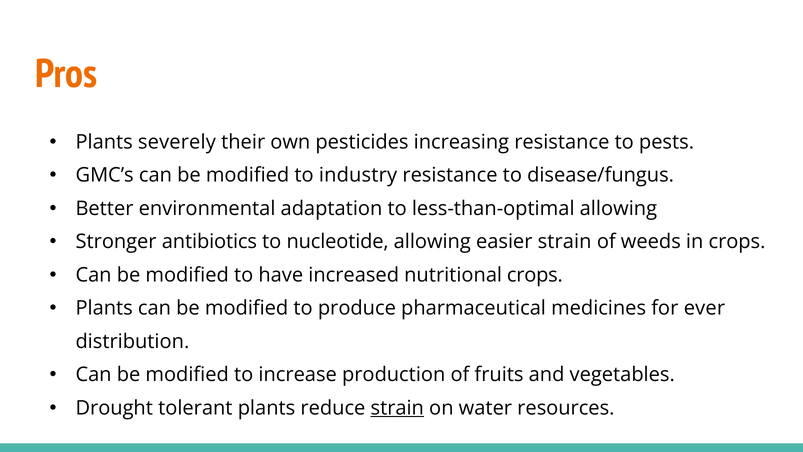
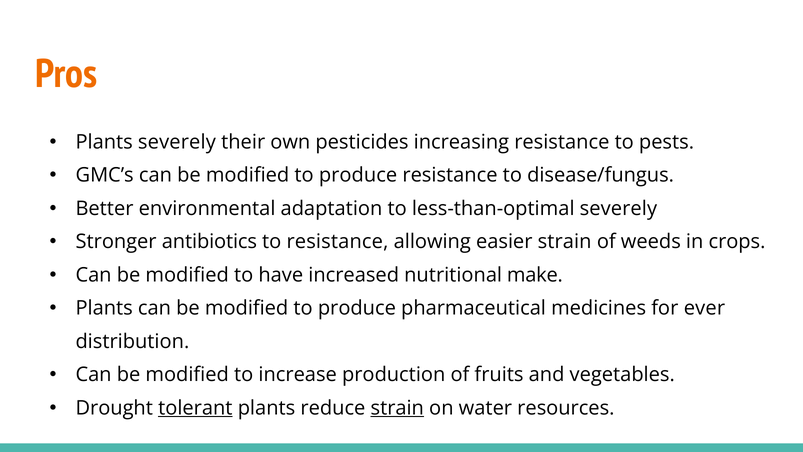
industry: industry -> produce (358, 175)
less-than-optimal allowing: allowing -> severely (618, 208)
to nucleotide: nucleotide -> resistance (337, 242)
nutritional crops: crops -> make (535, 275)
tolerant underline: none -> present (195, 408)
